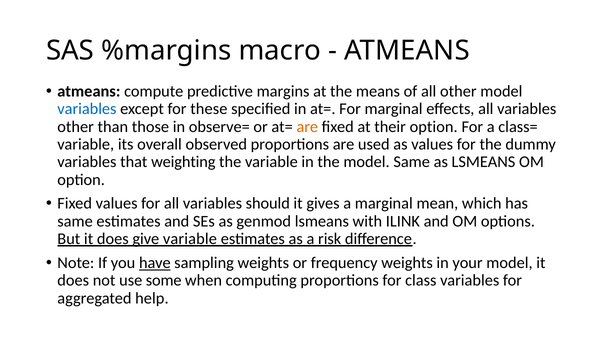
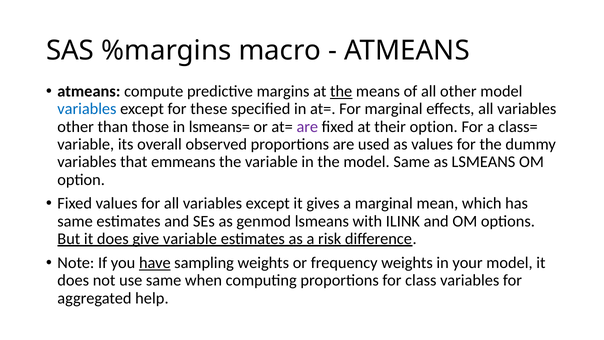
the underline: none -> present (341, 91)
observe=: observe= -> lsmeans= (219, 127)
are colour: orange -> purple (307, 127)
weighting: weighting -> emmeans (183, 162)
all variables should: should -> except (268, 203)
use some: some -> same (164, 280)
